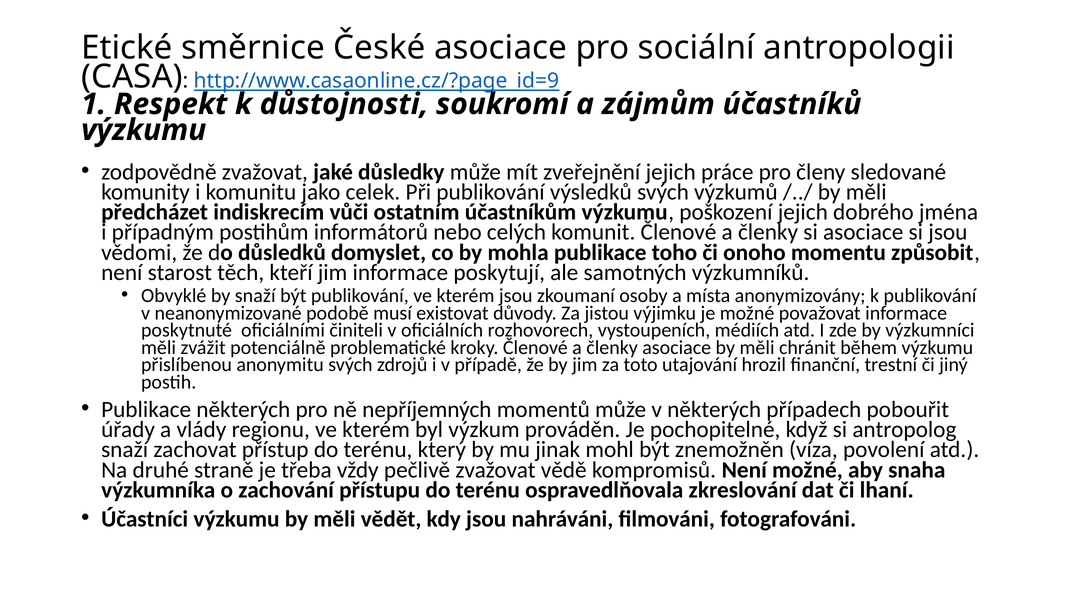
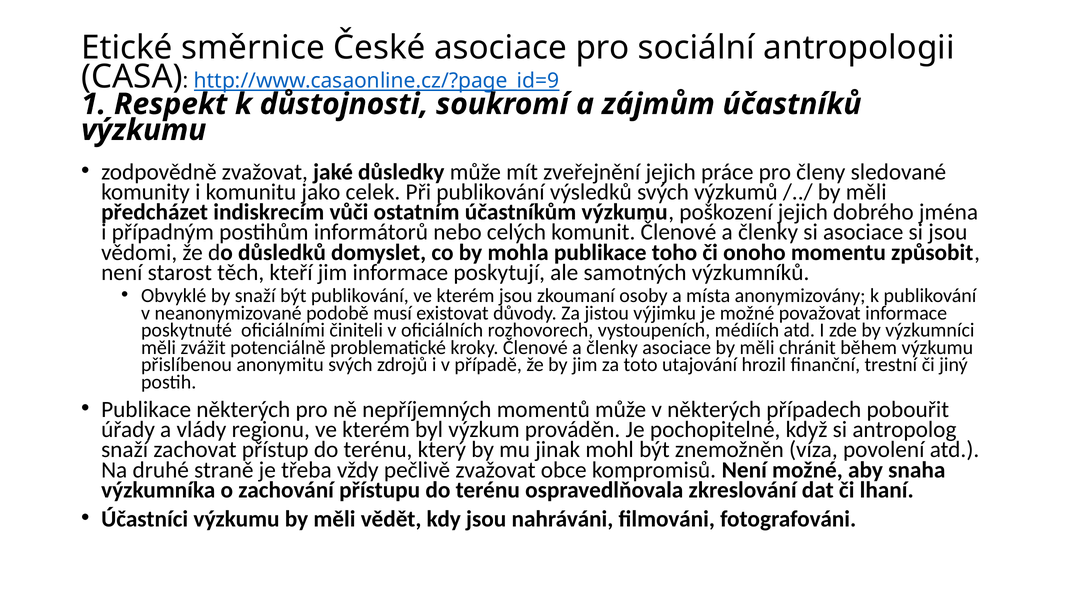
vědě: vědě -> obce (564, 470)
